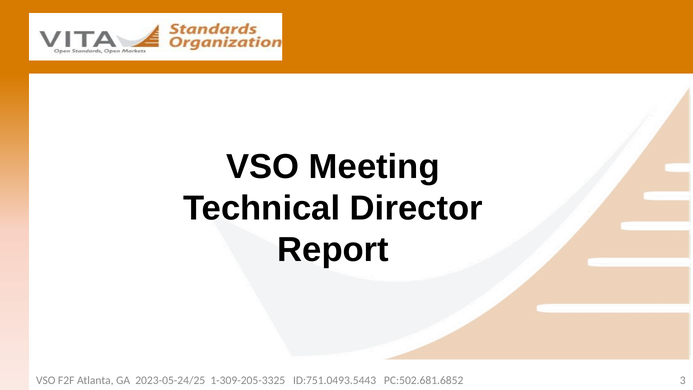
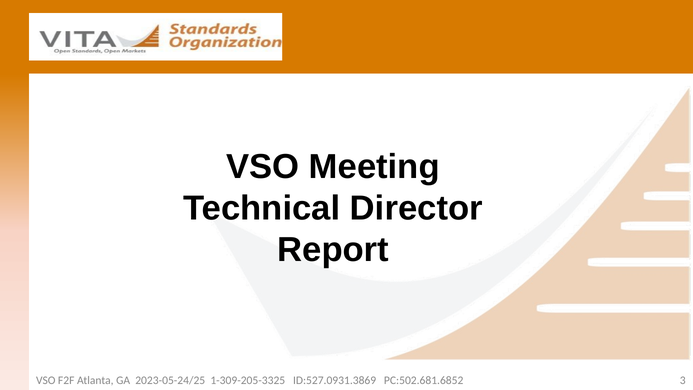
ID:751.0493.5443: ID:751.0493.5443 -> ID:527.0931.3869 (335, 380)
